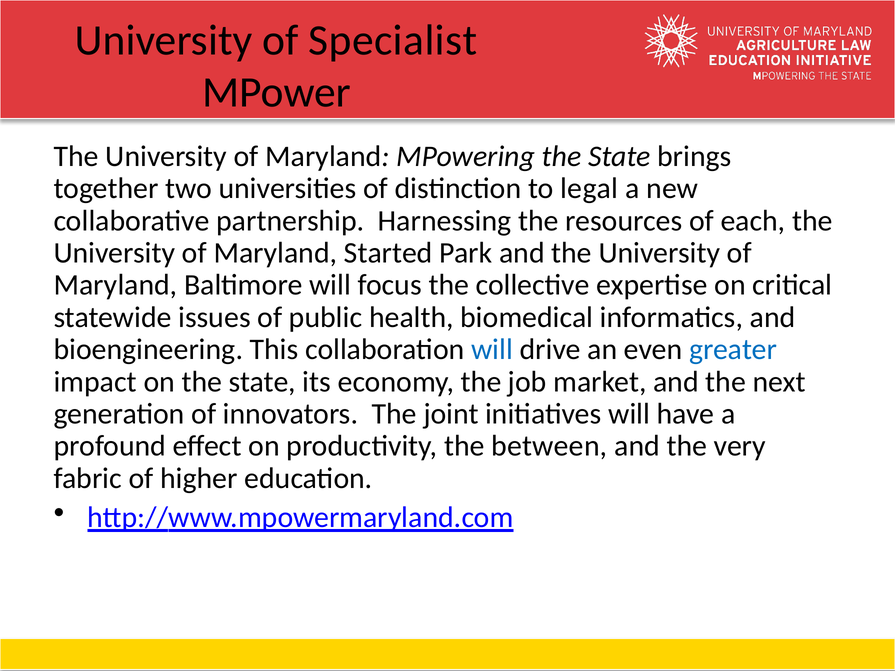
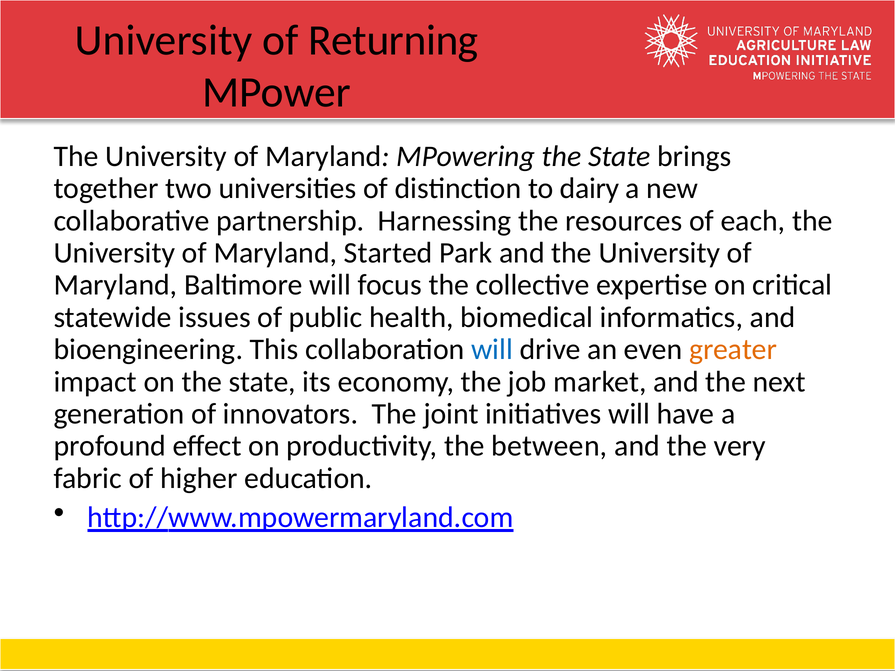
Specialist: Specialist -> Returning (393, 40)
legal: legal -> dairy (590, 189)
greater colour: blue -> orange (733, 350)
